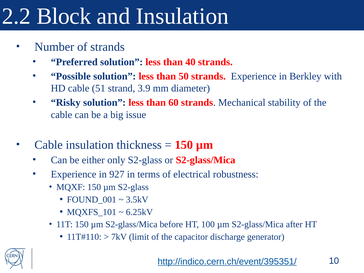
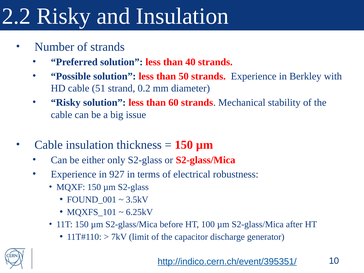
2.2 Block: Block -> Risky (64, 16)
3.9: 3.9 -> 0.2 (144, 88)
